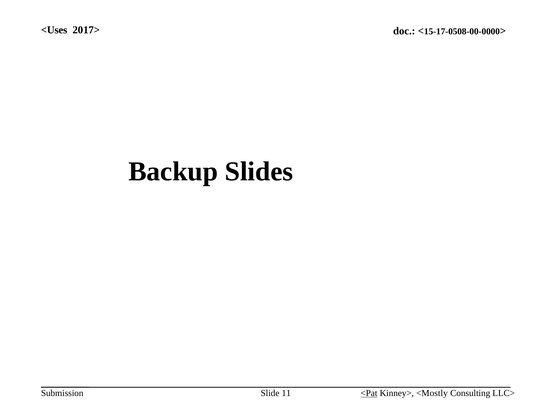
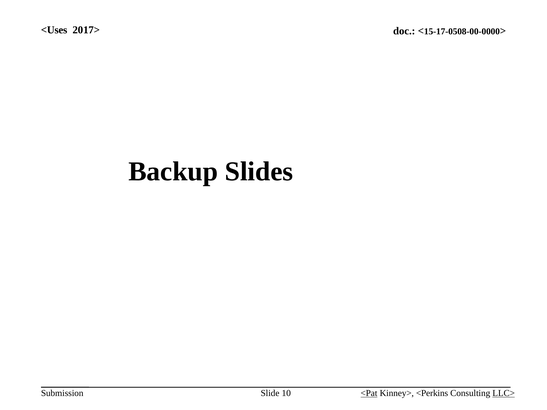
11: 11 -> 10 (286, 393)
<Mostly: <Mostly -> <Perkins (432, 393)
LLC> underline: none -> present (504, 393)
